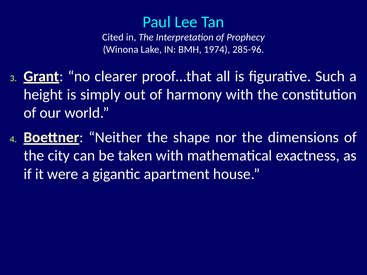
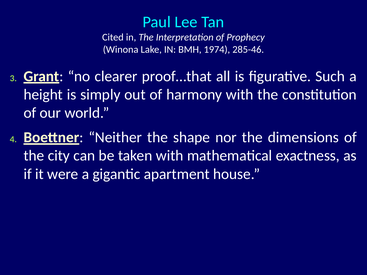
285-96: 285-96 -> 285-46 (248, 50)
